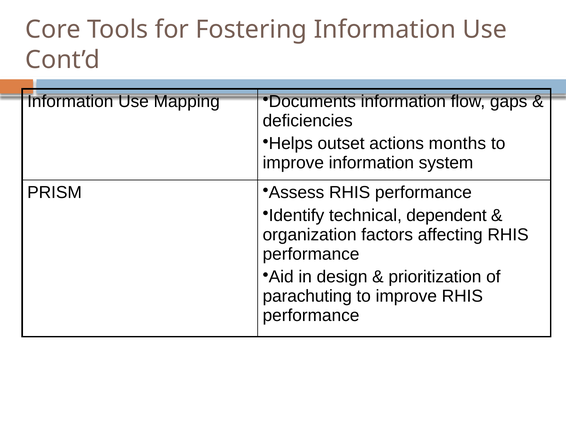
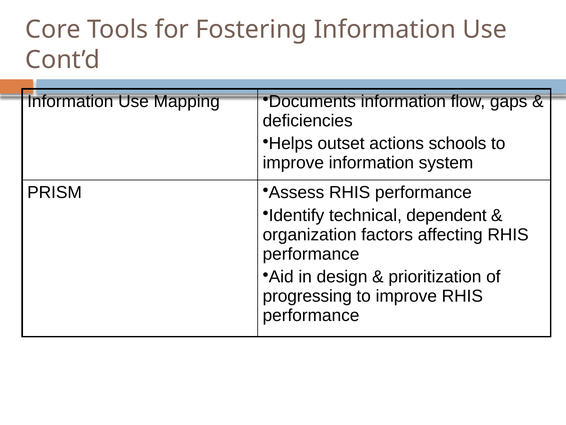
months: months -> schools (458, 143)
parachuting: parachuting -> progressing (307, 296)
